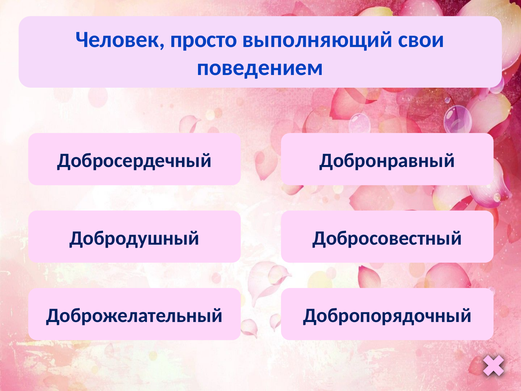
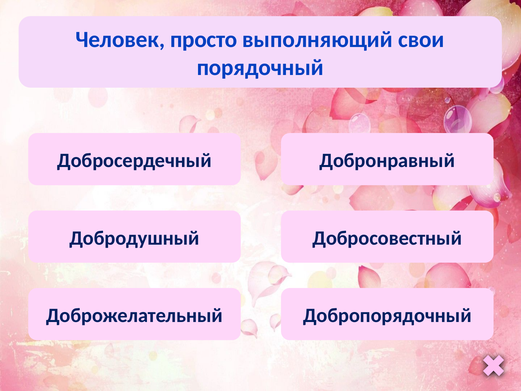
поведением: поведением -> порядочный (260, 67)
